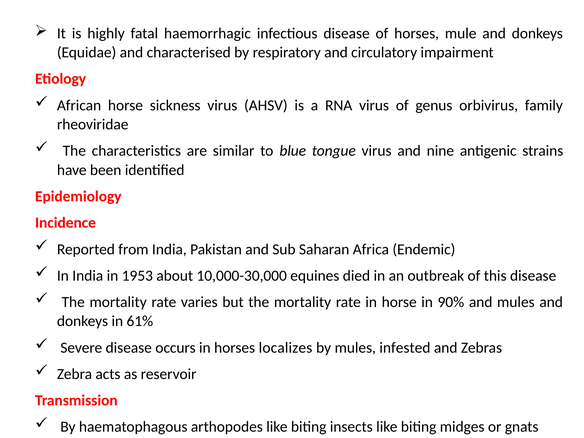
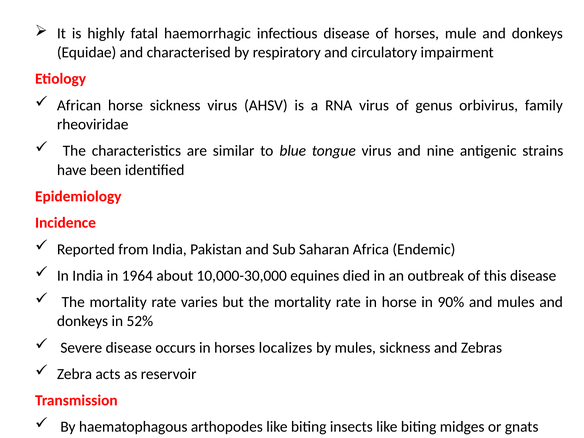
1953: 1953 -> 1964 (137, 276)
61%: 61% -> 52% (140, 321)
mules infested: infested -> sickness (405, 348)
